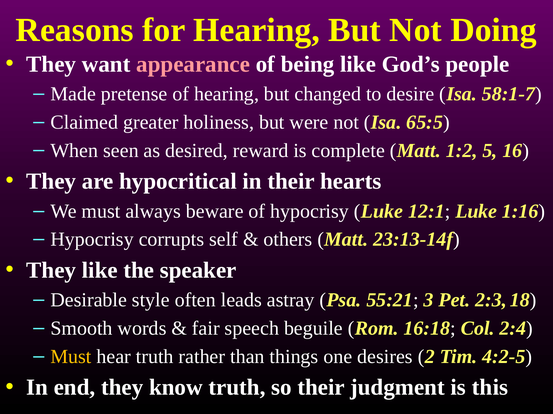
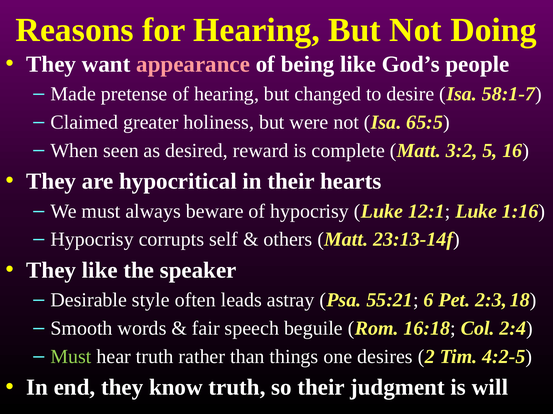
1:2: 1:2 -> 3:2 (462, 151)
3: 3 -> 6 (429, 301)
Must colour: yellow -> light green (71, 357)
this: this -> will (490, 388)
